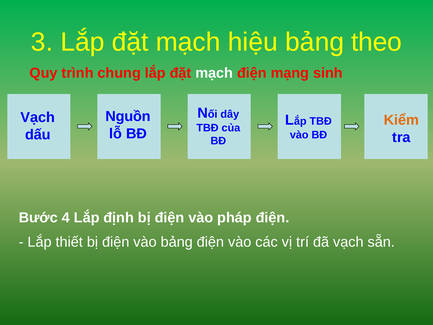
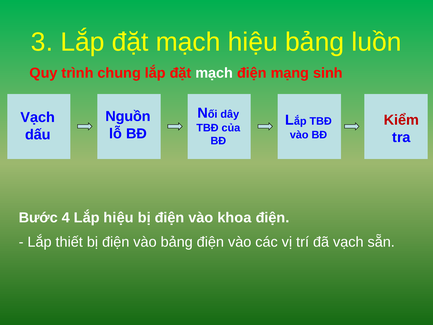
theo: theo -> luồn (376, 42)
Kiểm colour: orange -> red (401, 120)
Lắp định: định -> hiệu (119, 217)
pháp: pháp -> khoa (234, 217)
